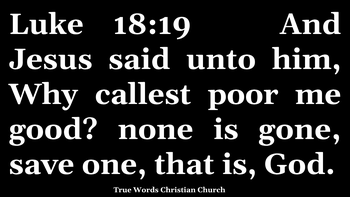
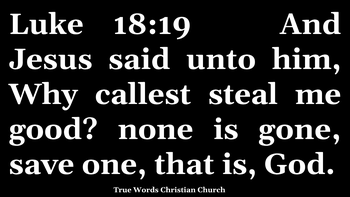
poor: poor -> steal (243, 94)
